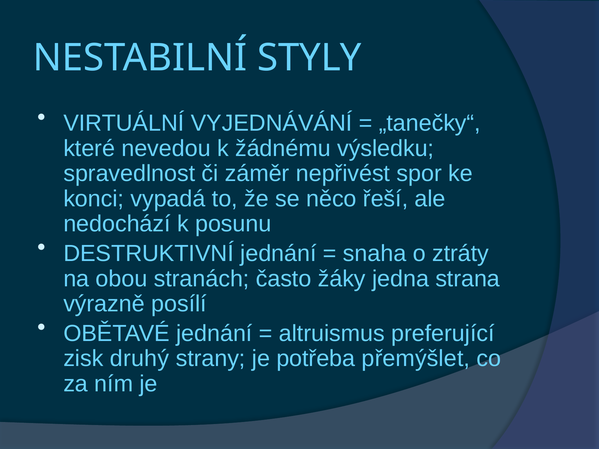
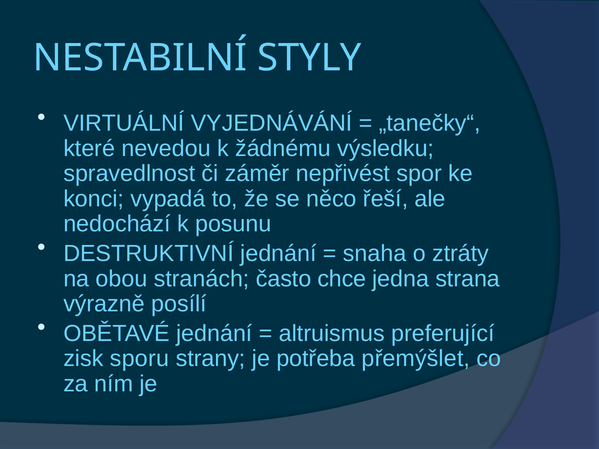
žáky: žáky -> chce (342, 279)
druhý: druhý -> sporu (139, 359)
